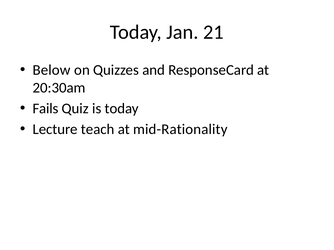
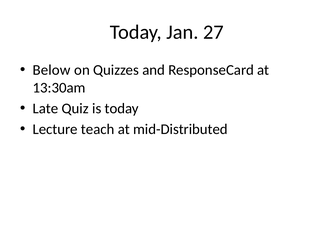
21: 21 -> 27 (213, 32)
20:30am: 20:30am -> 13:30am (59, 88)
Fails: Fails -> Late (45, 109)
mid-Rationality: mid-Rationality -> mid-Distributed (180, 129)
